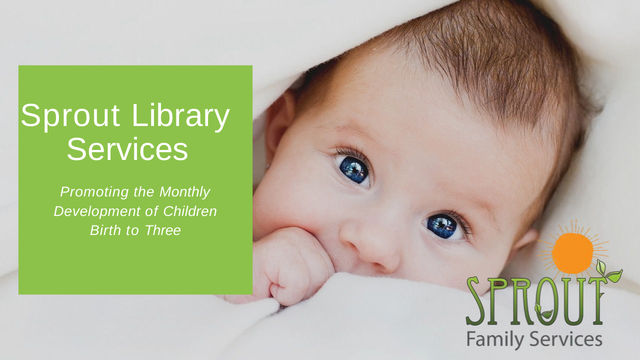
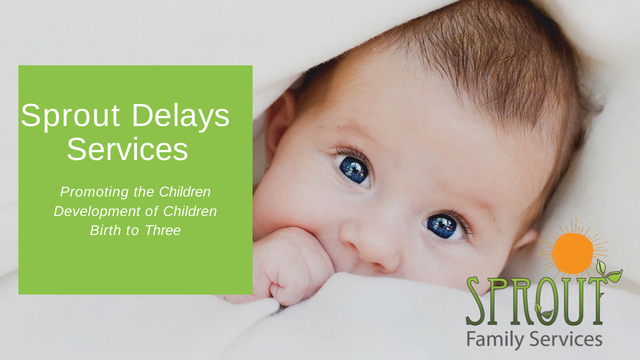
Library: Library -> Delays (181, 116)
the Monthly: Monthly -> Children (185, 192)
